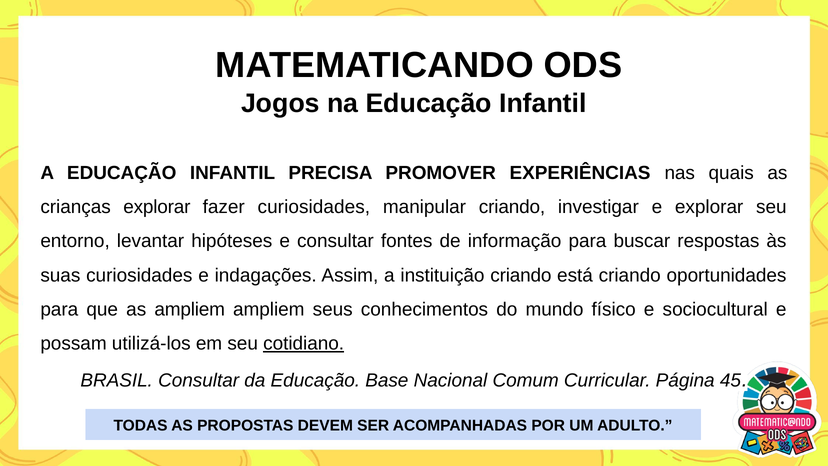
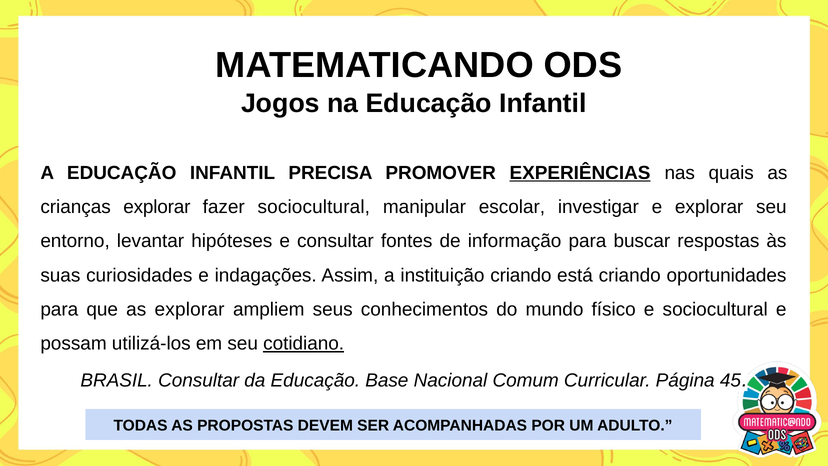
EXPERIÊNCIAS underline: none -> present (580, 173)
fazer curiosidades: curiosidades -> sociocultural (314, 207)
manipular criando: criando -> escolar (512, 207)
as ampliem: ampliem -> explorar (190, 309)
